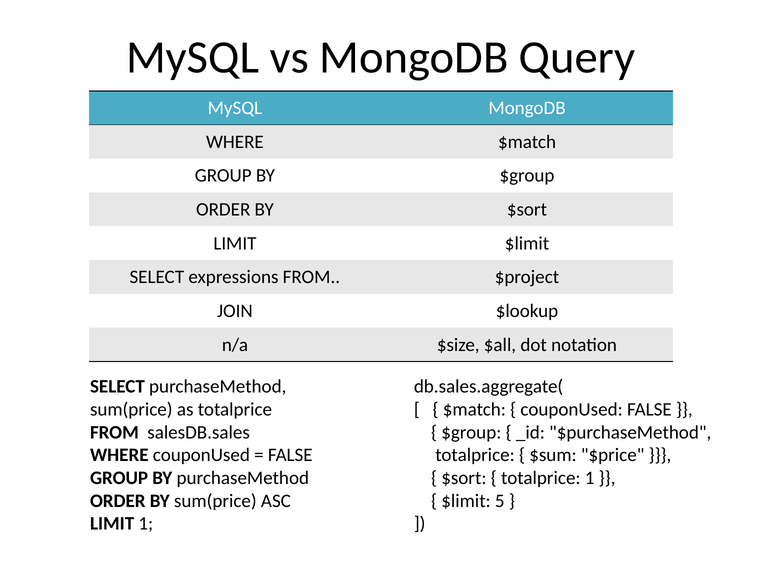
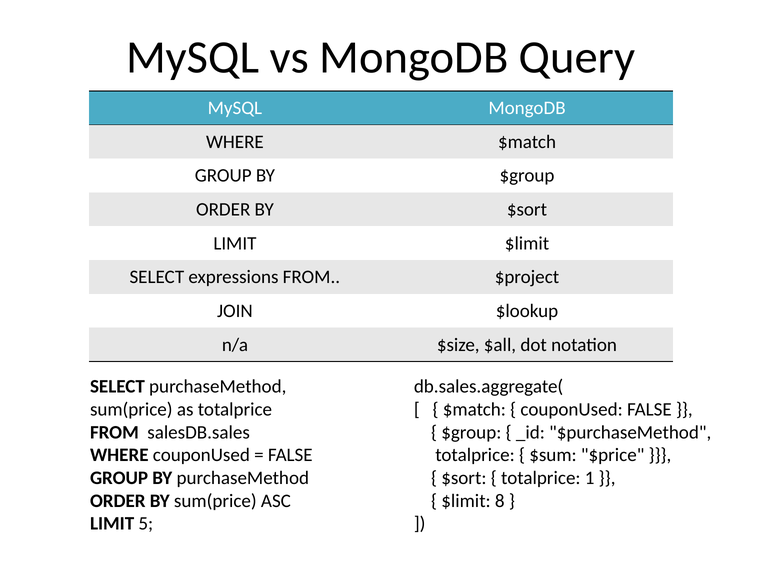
5: 5 -> 8 (500, 501)
LIMIT 1: 1 -> 5 (146, 524)
